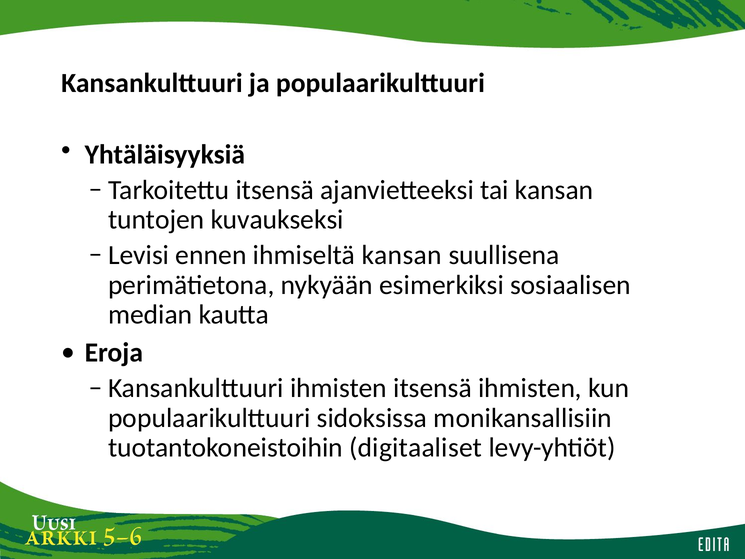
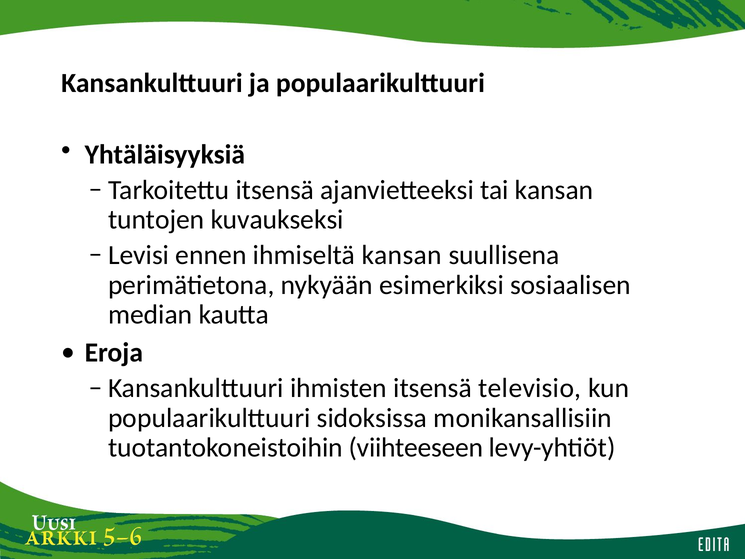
itsensä ihmisten: ihmisten -> televisio (530, 388)
digitaaliset: digitaaliset -> viihteeseen (416, 448)
